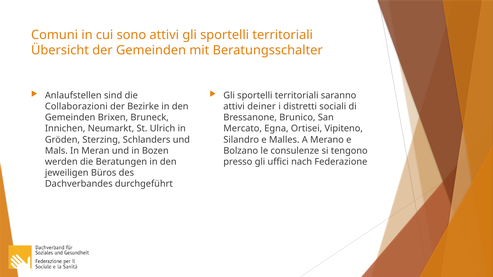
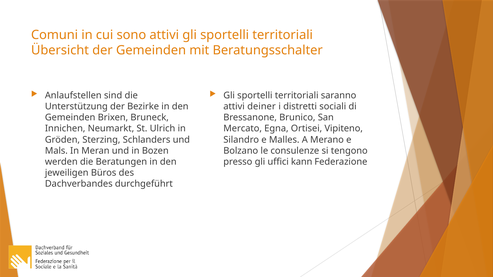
Collaborazioni: Collaborazioni -> Unterstützung (76, 107)
nach: nach -> kann (302, 162)
